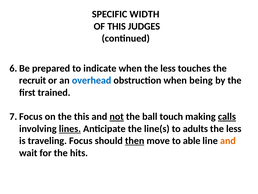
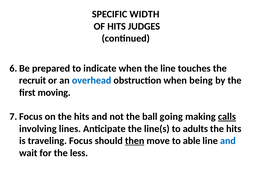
OF THIS: THIS -> HITS (117, 26)
when the less: less -> line (168, 68)
trained: trained -> moving (54, 92)
on the this: this -> hits (82, 116)
not underline: present -> none (117, 116)
touch: touch -> going (171, 116)
lines underline: present -> none (70, 128)
less: less -> hits (234, 128)
and colour: orange -> blue (228, 140)
hits: hits -> less (79, 153)
